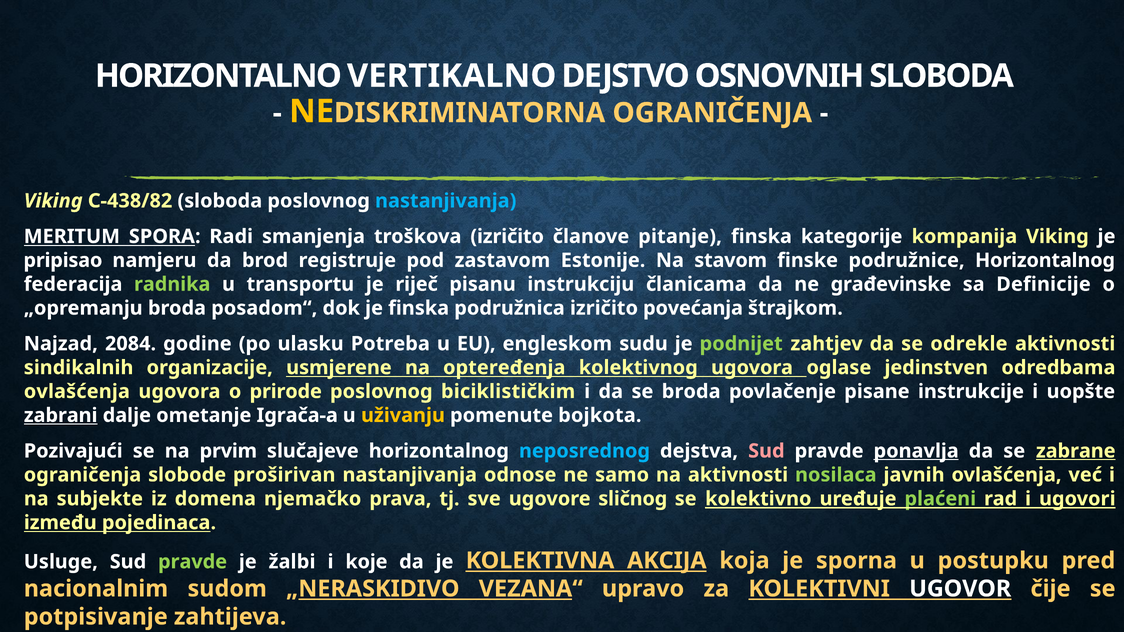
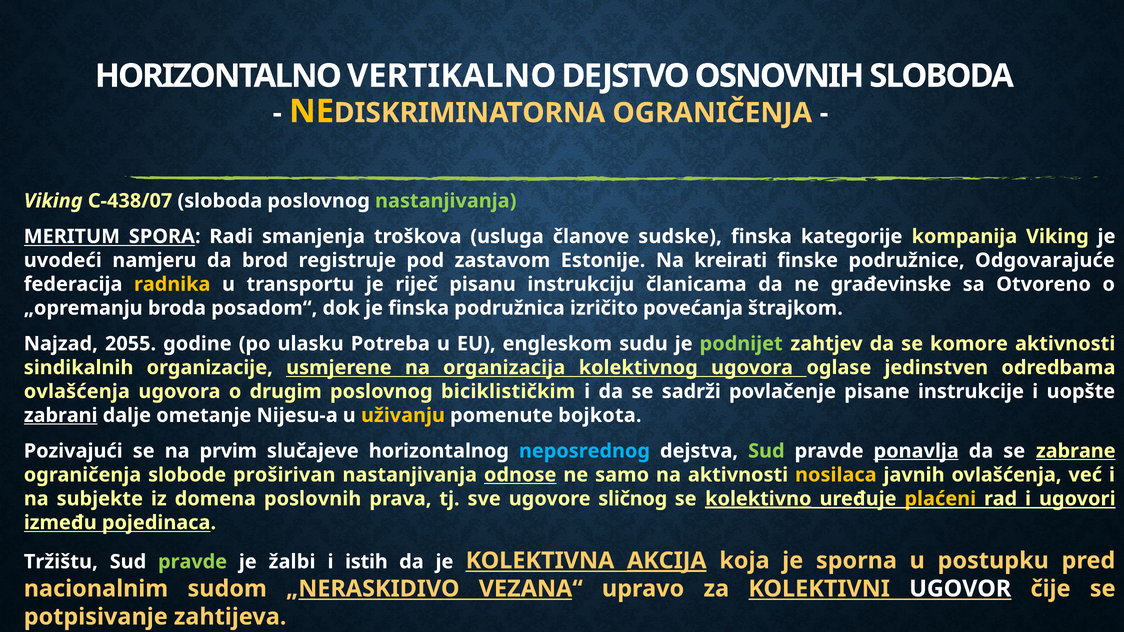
C-438/82: C-438/82 -> C-438/07 (130, 201)
nastanjivanja colour: light blue -> light green (446, 201)
troškova izričito: izričito -> usluga (507, 237)
pitanje: pitanje -> sudske (680, 237)
pripisao: pripisao -> uvodeći (63, 260)
stavom: stavom -> kreirati (731, 260)
podružnice Horizontalnog: Horizontalnog -> Odgovarajuće (1045, 260)
radnika colour: light green -> yellow (172, 284)
Definicije: Definicije -> Otvoreno (1044, 284)
2084: 2084 -> 2055 (131, 344)
odrekle: odrekle -> komore (969, 344)
opteređenja: opteređenja -> organizacija (504, 368)
prirode: prirode -> drugim (286, 392)
se broda: broda -> sadrži (691, 392)
Igrača-a: Igrača-a -> Nijesu-a (297, 416)
Sud colour: pink -> light green (766, 451)
odnose underline: none -> present (520, 475)
nosilaca colour: light green -> yellow (836, 475)
njemačko: njemačko -> poslovnih (313, 499)
kolektivno underline: none -> present (758, 499)
plaćeni colour: light green -> yellow (940, 499)
Usluge: Usluge -> Tržištu (61, 562)
koje: koje -> istih (366, 562)
AKCIJA underline: none -> present (667, 561)
